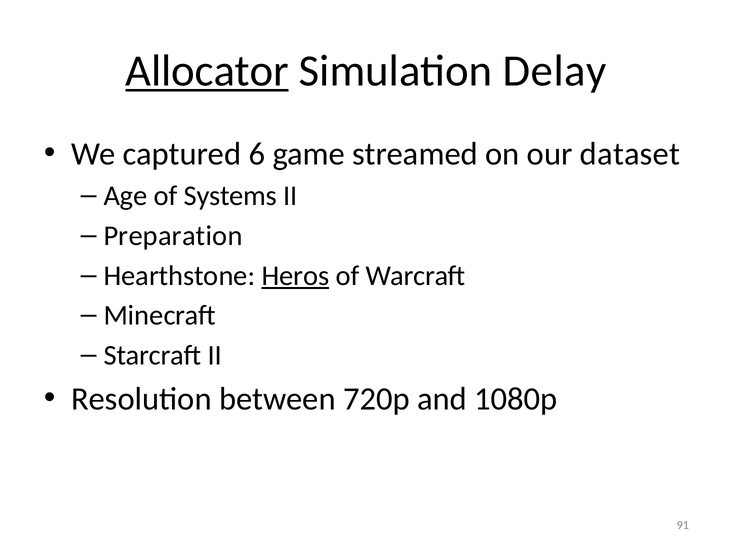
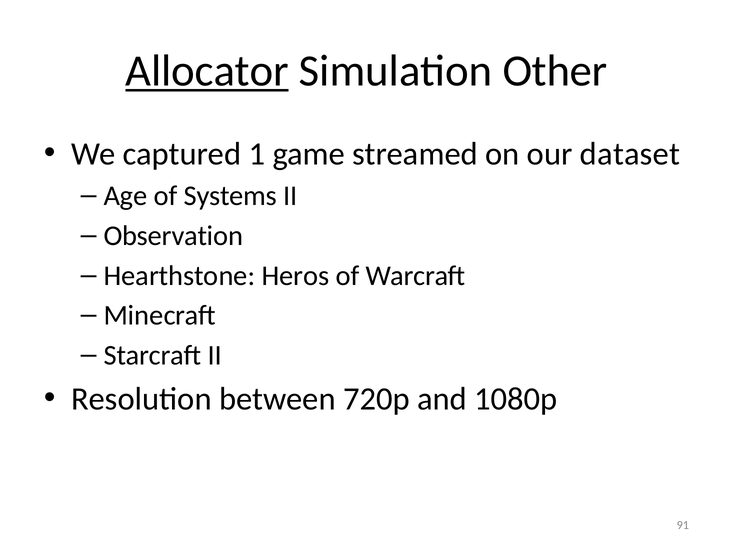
Delay: Delay -> Other (555, 71)
6: 6 -> 1 (257, 154)
Preparation: Preparation -> Observation (173, 236)
Heros underline: present -> none (295, 276)
